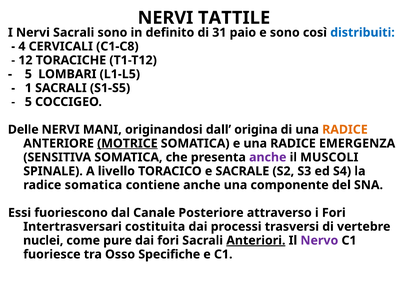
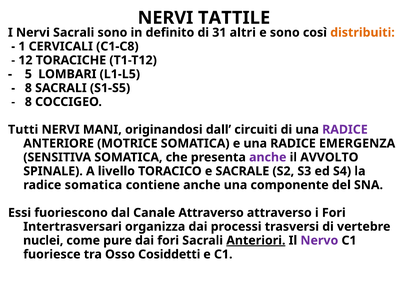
paio: paio -> altri (243, 33)
distribuiti colour: blue -> orange (362, 33)
4: 4 -> 1 (22, 46)
1: 1 -> 8 (28, 88)
5: 5 -> 8 (28, 102)
Delle: Delle -> Tutti (23, 130)
origina: origina -> circuiti (256, 130)
RADICE colour: orange -> purple (345, 130)
MOTRICE underline: present -> none (127, 144)
MUSCOLI: MUSCOLI -> AVVOLTO (329, 157)
Canale Posteriore: Posteriore -> Attraverso (211, 213)
costituita: costituita -> organizza (155, 227)
Specifiche: Specifiche -> Cosiddetti (169, 255)
